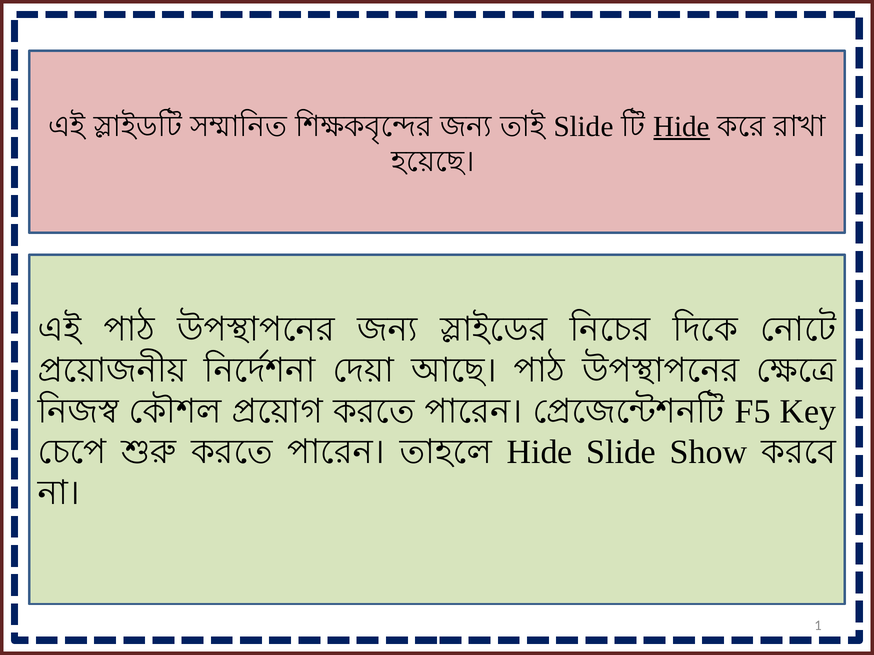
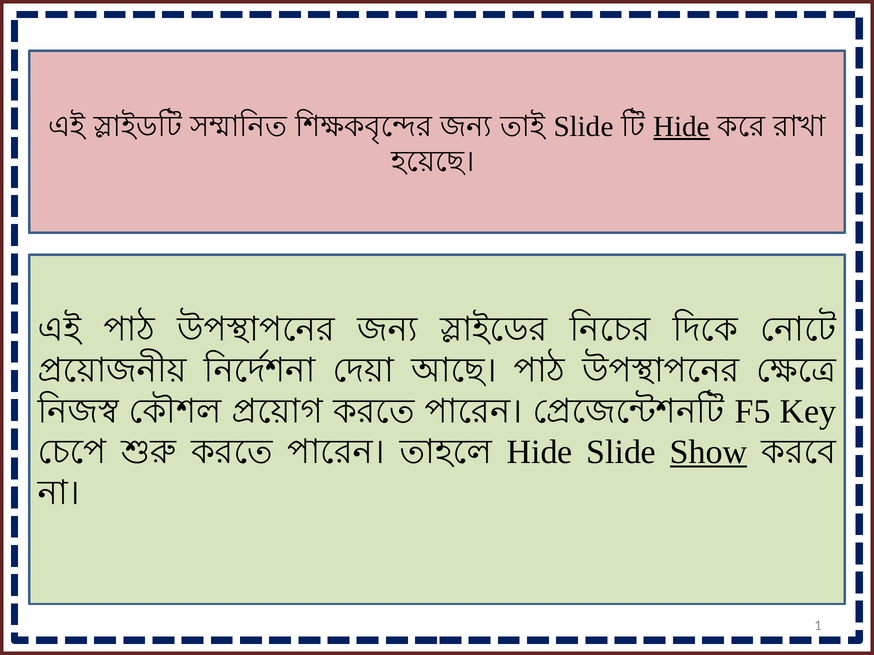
Show underline: none -> present (708, 452)
